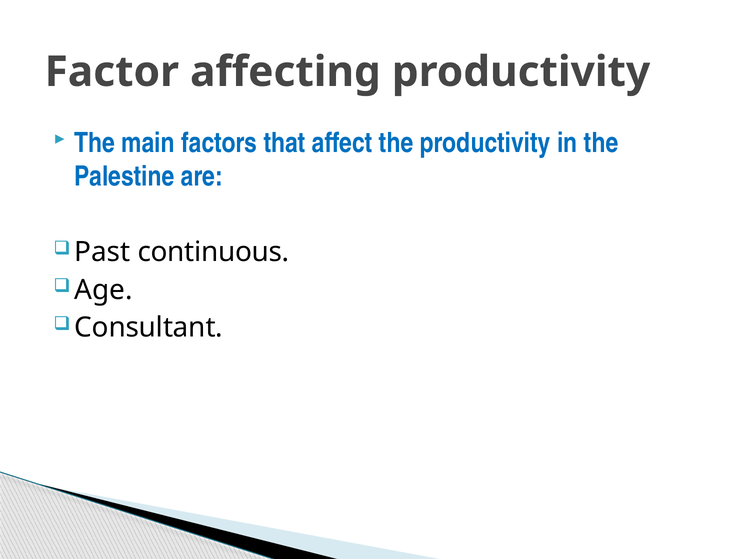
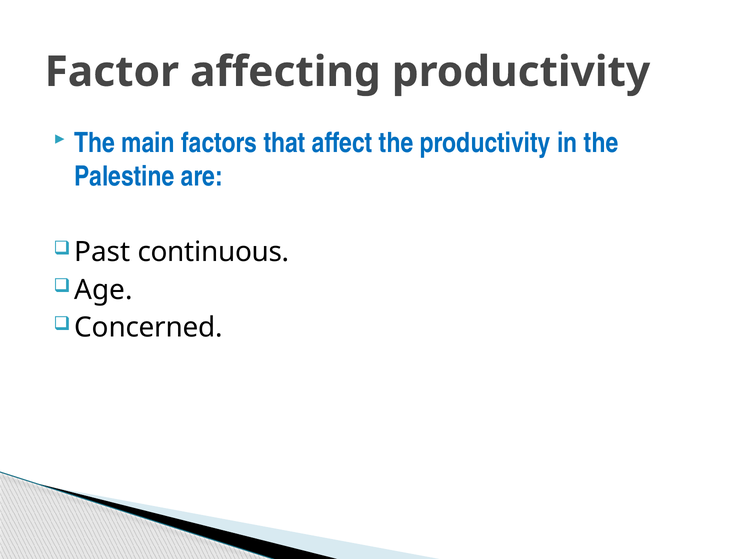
Consultant: Consultant -> Concerned (149, 327)
